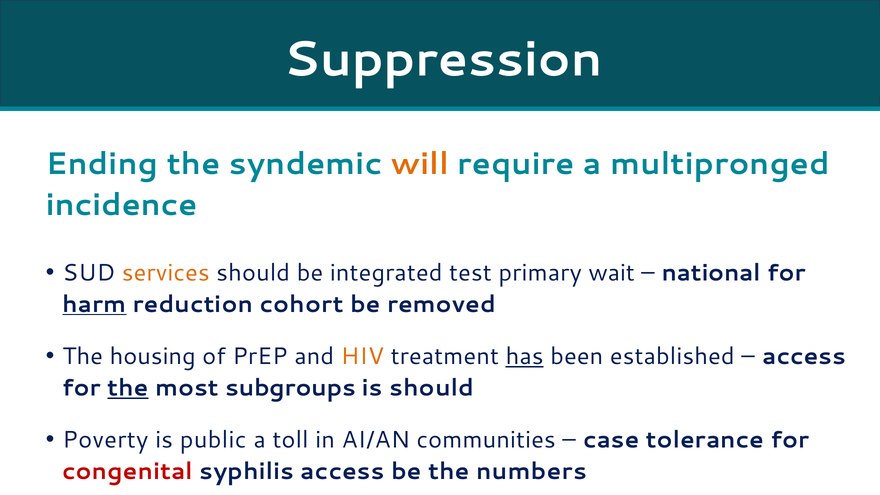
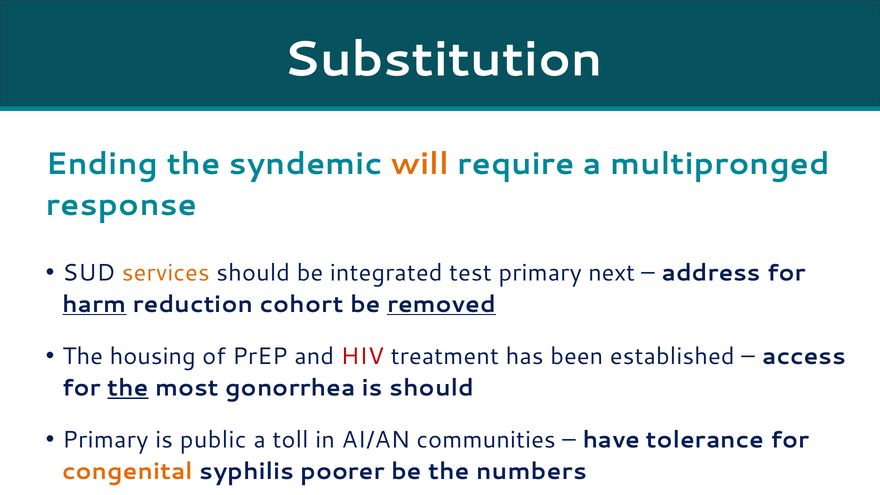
Suppression: Suppression -> Substitution (443, 59)
incidence: incidence -> response (122, 205)
wait: wait -> next (612, 273)
national: national -> address (711, 273)
removed underline: none -> present (441, 304)
HIV colour: orange -> red (362, 356)
has underline: present -> none (525, 356)
subgroups: subgroups -> gonorrhea (290, 388)
Poverty: Poverty -> Primary (105, 440)
case: case -> have (611, 440)
congenital colour: red -> orange (128, 472)
syphilis access: access -> poorer (343, 472)
